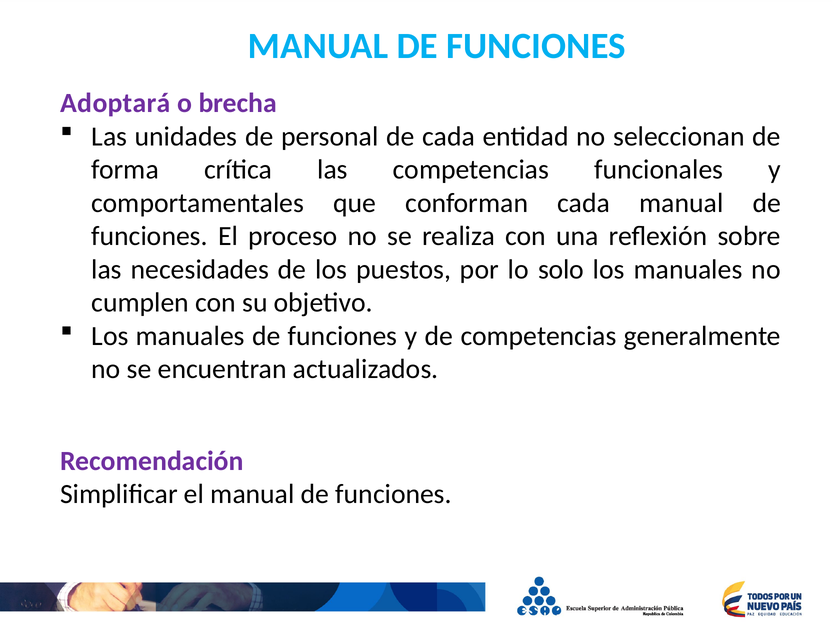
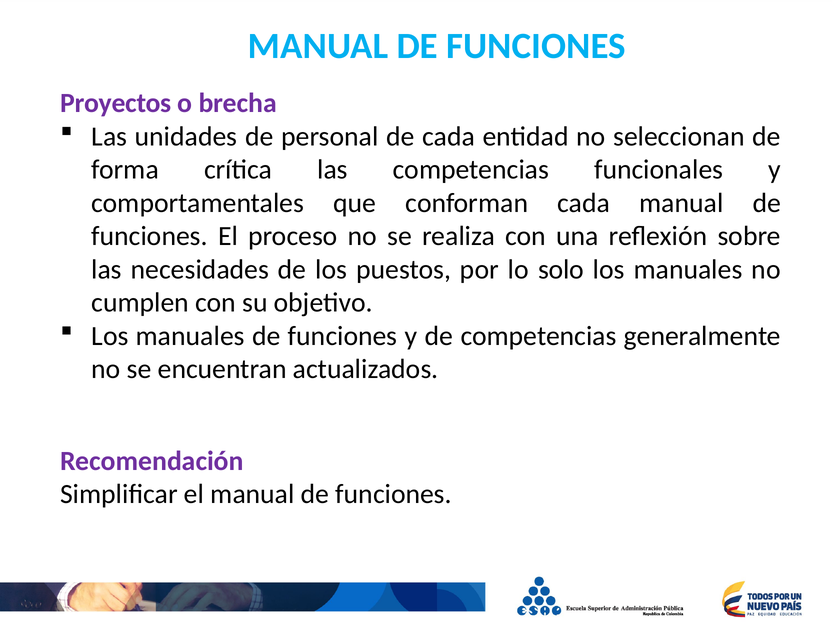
Adoptará: Adoptará -> Proyectos (116, 103)
